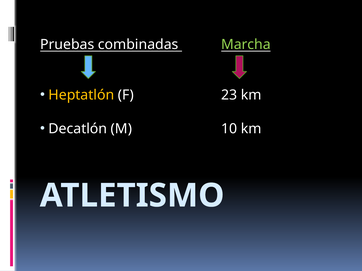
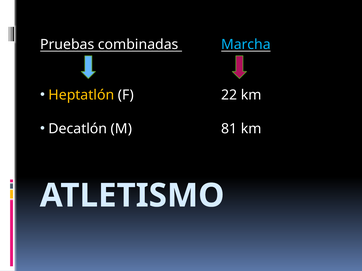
Marcha colour: light green -> light blue (246, 45)
23: 23 -> 22 (229, 95)
10: 10 -> 81 (229, 129)
